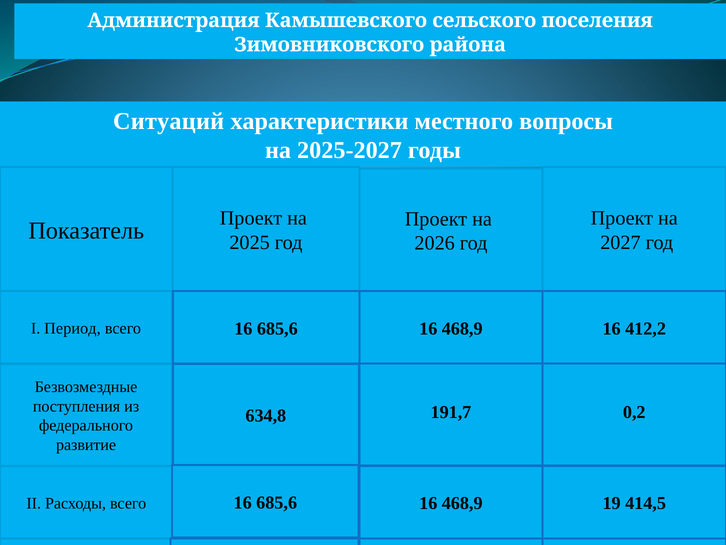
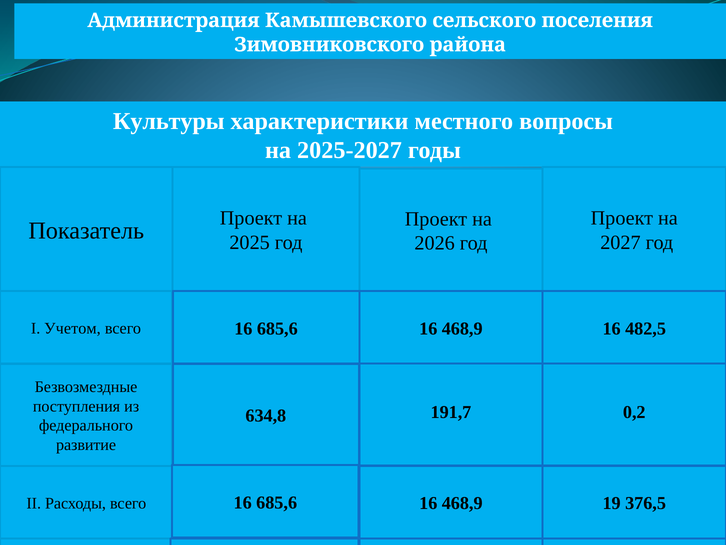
Ситуаций: Ситуаций -> Культуры (169, 121)
412,2: 412,2 -> 482,5 (646, 328)
Период: Период -> Учетом (72, 328)
414,5: 414,5 -> 376,5 (646, 503)
